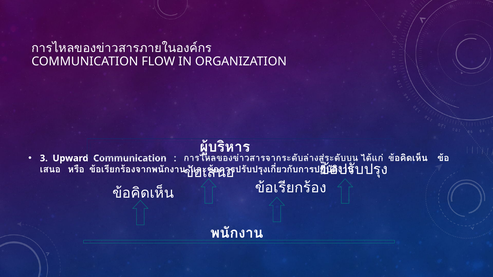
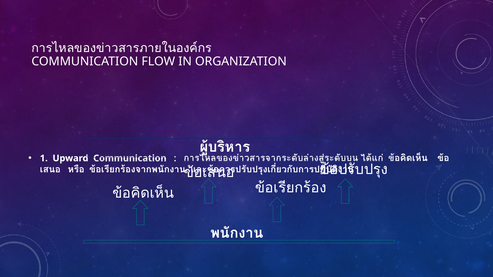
3: 3 -> 1 (44, 158)
